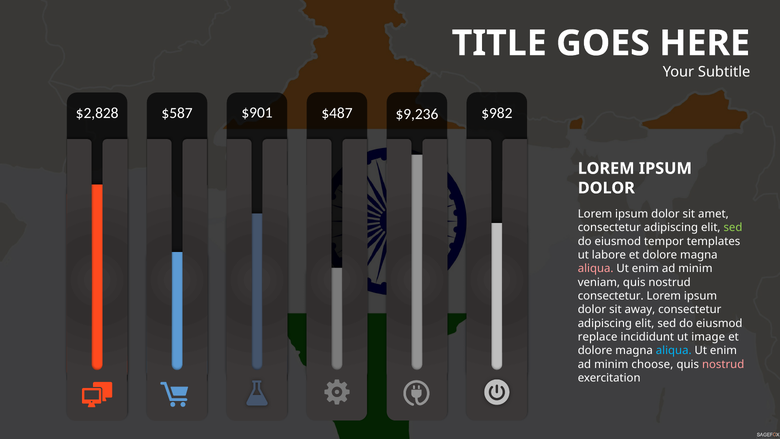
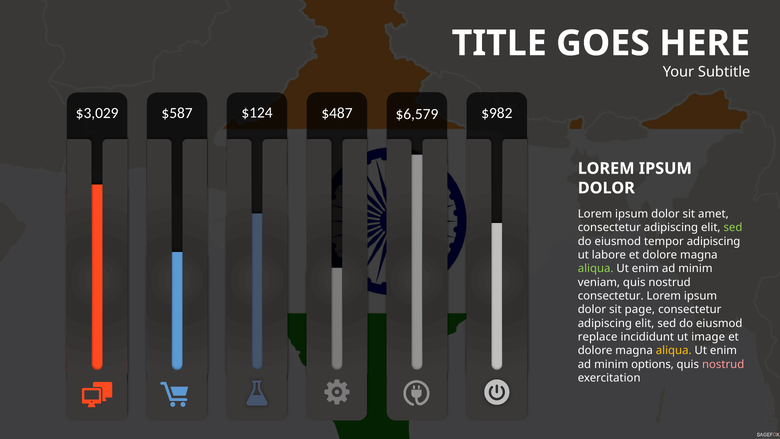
$2,828: $2,828 -> $3,029 (97, 113)
$901: $901 -> $124 (257, 113)
$9,236: $9,236 -> $6,579 (417, 114)
tempor templates: templates -> adipiscing (714, 241)
aliqua colour: pink -> light green (596, 269)
away: away -> page (640, 309)
aliqua colour: light blue -> yellow (674, 350)
choose: choose -> options (652, 364)
